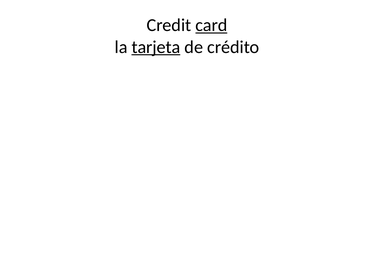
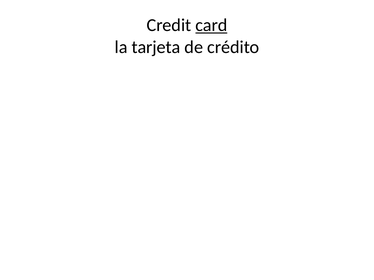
tarjeta underline: present -> none (156, 47)
